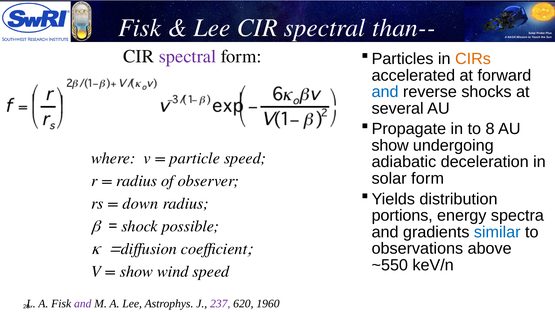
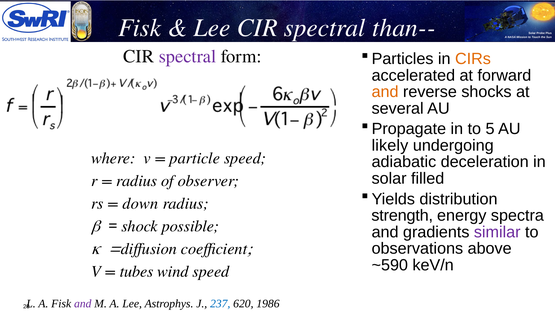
and colour: blue -> orange (385, 92)
8: 8 -> 5 (490, 129)
show: show -> likely (390, 146)
solar form: form -> filled (428, 179)
portions: portions -> strength (402, 216)
similar colour: blue -> purple (497, 232)
~550: ~550 -> ~590 (390, 265)
show: show -> tubes (137, 272)
237 colour: purple -> blue (220, 304)
1960: 1960 -> 1986 (268, 304)
